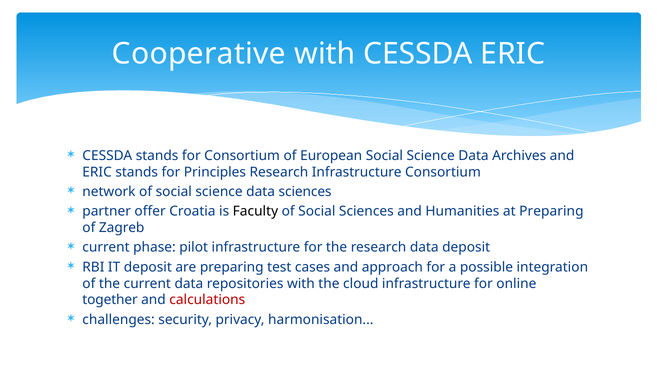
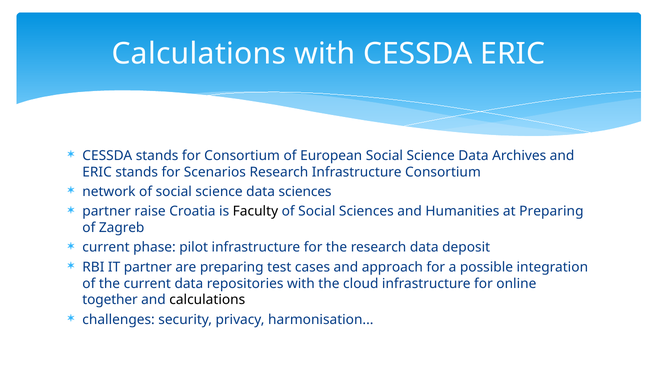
Cooperative: Cooperative -> Calculations (199, 54)
Principles: Principles -> Scenarios (215, 172)
offer: offer -> raise (150, 212)
IT deposit: deposit -> partner (148, 268)
calculations colour: red -> black (207, 300)
